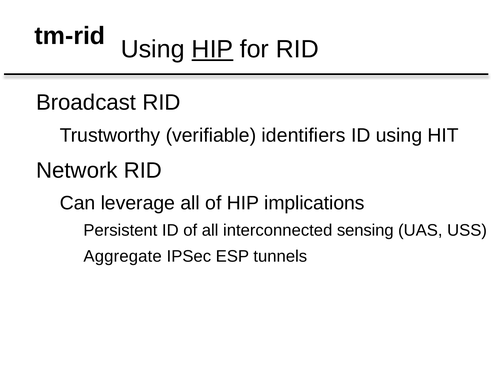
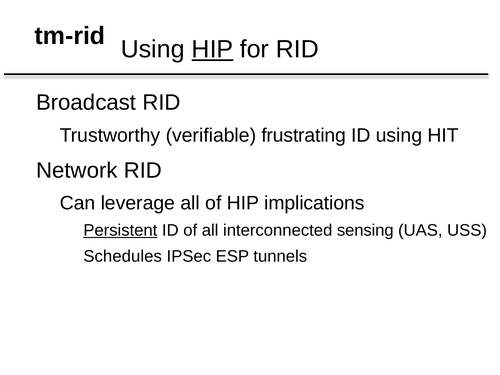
identifiers: identifiers -> frustrating (304, 135)
Persistent underline: none -> present (120, 230)
Aggregate: Aggregate -> Schedules (123, 256)
